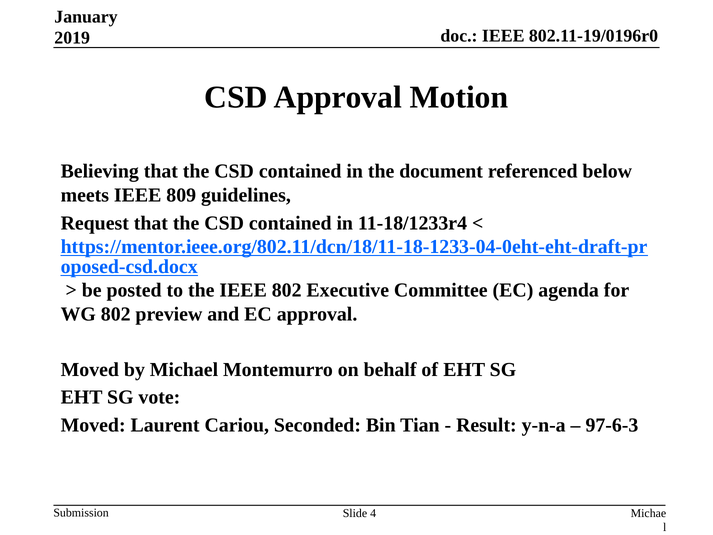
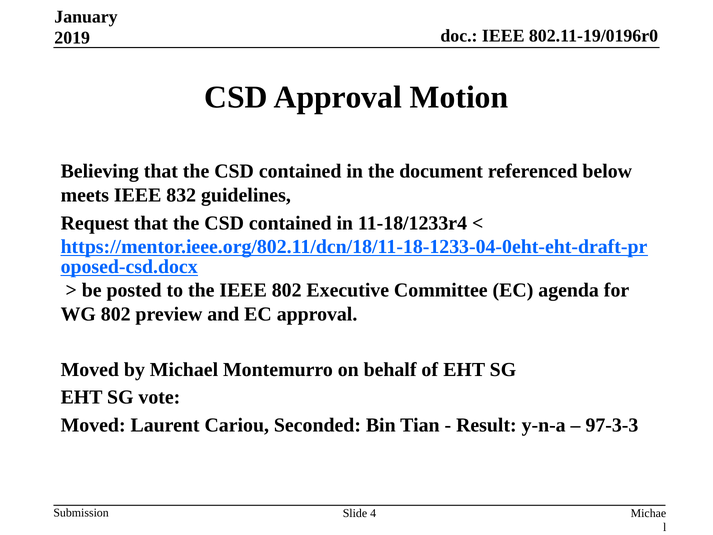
809: 809 -> 832 (181, 195)
97-6-3: 97-6-3 -> 97-3-3 (612, 425)
